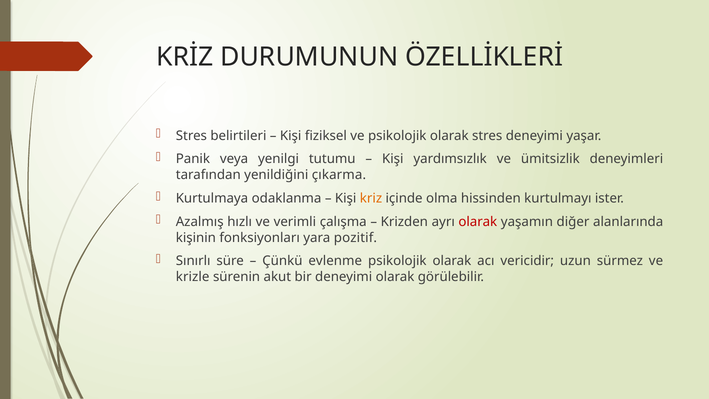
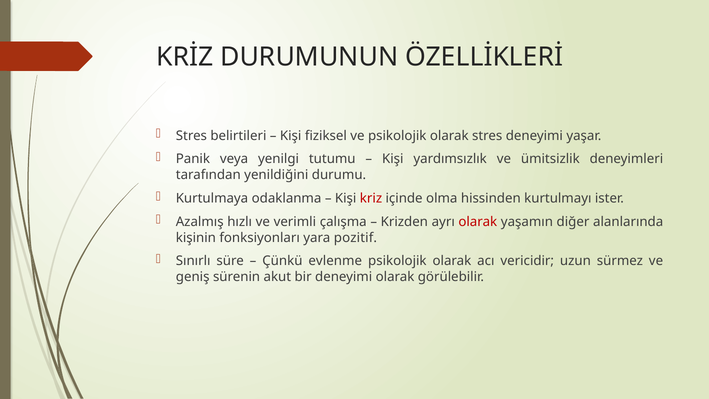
çıkarma: çıkarma -> durumu (339, 175)
kriz colour: orange -> red (371, 198)
krizle: krizle -> geniş (193, 277)
